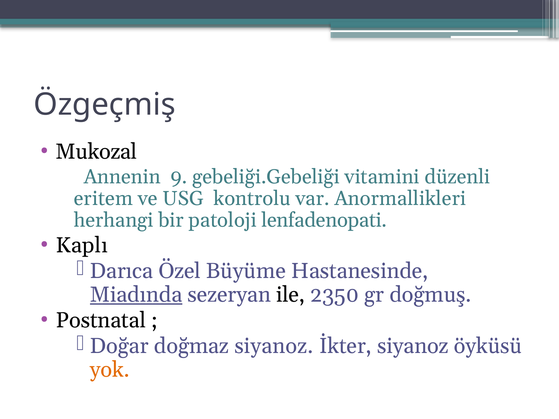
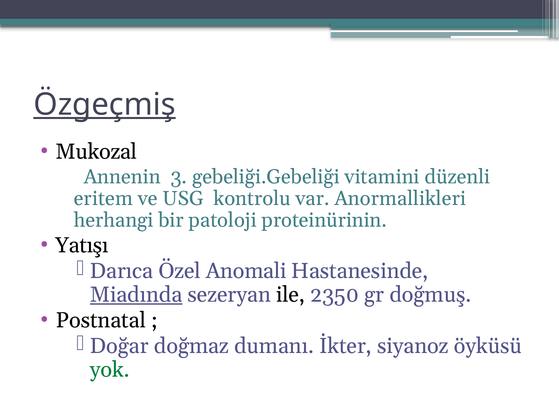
Özgeçmiş underline: none -> present (105, 105)
9: 9 -> 3 (179, 177)
lenfadenopati: lenfadenopati -> proteinürinin (324, 220)
Kaplı: Kaplı -> Yatışı (82, 245)
Büyüme: Büyüme -> Anomali (246, 271)
doğmaz siyanoz: siyanoz -> dumanı (274, 346)
yok colour: orange -> green (110, 370)
